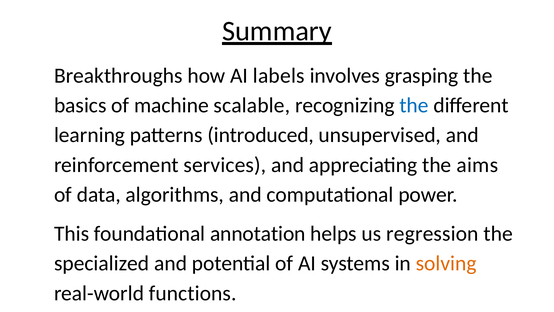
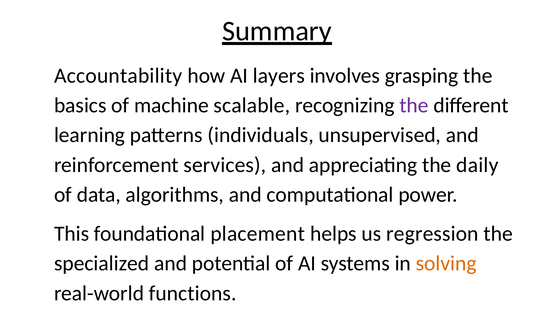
Breakthroughs: Breakthroughs -> Accountability (118, 76)
labels: labels -> layers (279, 76)
the colour: blue -> purple (414, 105)
introduced: introduced -> individuals (261, 135)
aims: aims -> daily (477, 165)
annotation: annotation -> placement (258, 233)
